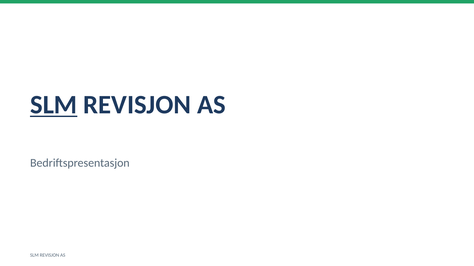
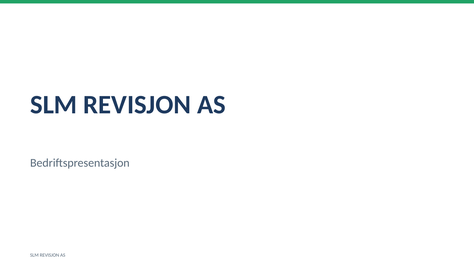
SLM underline: present -> none (54, 105)
